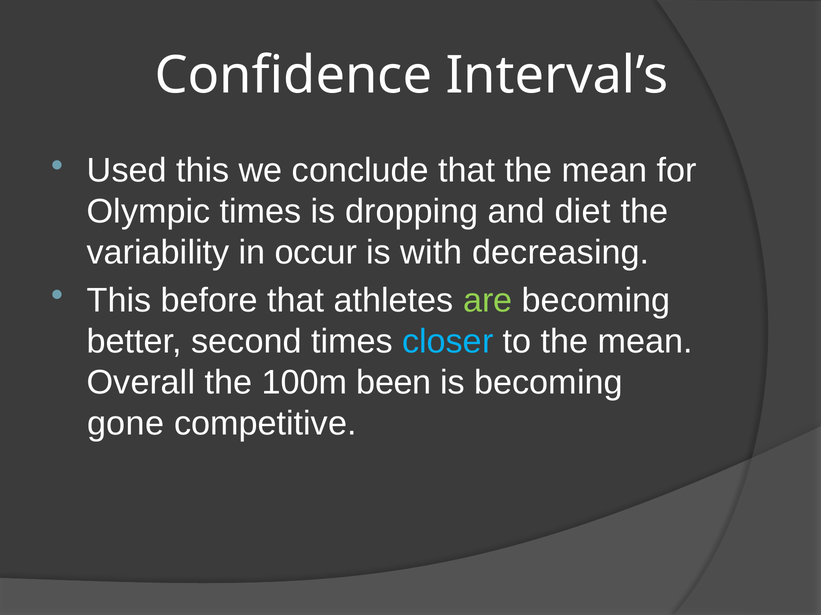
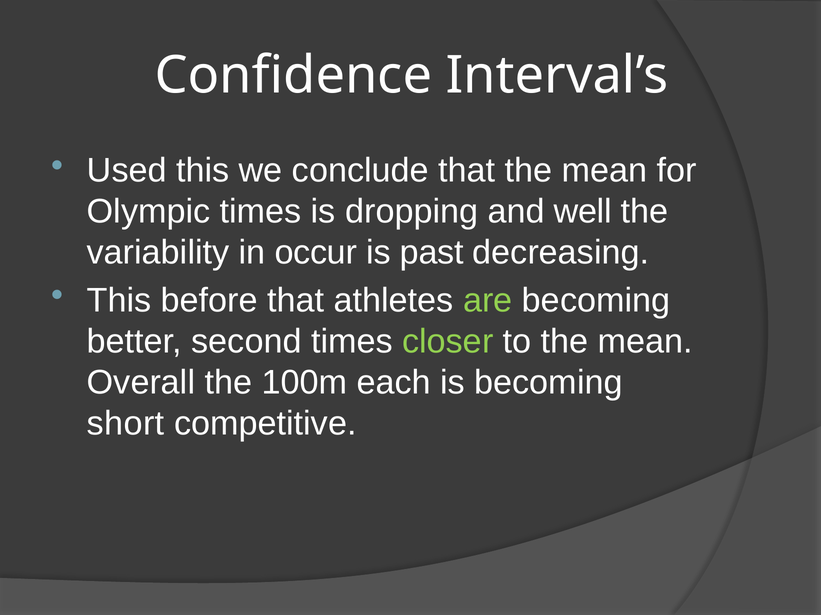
diet: diet -> well (583, 212)
with: with -> past (432, 253)
closer colour: light blue -> light green (448, 342)
been: been -> each (394, 383)
gone: gone -> short (126, 424)
